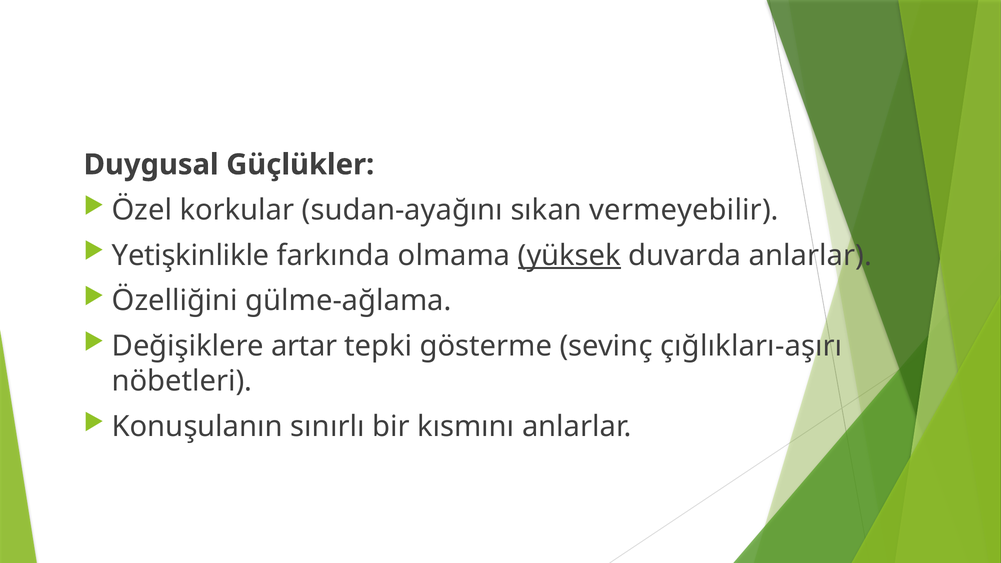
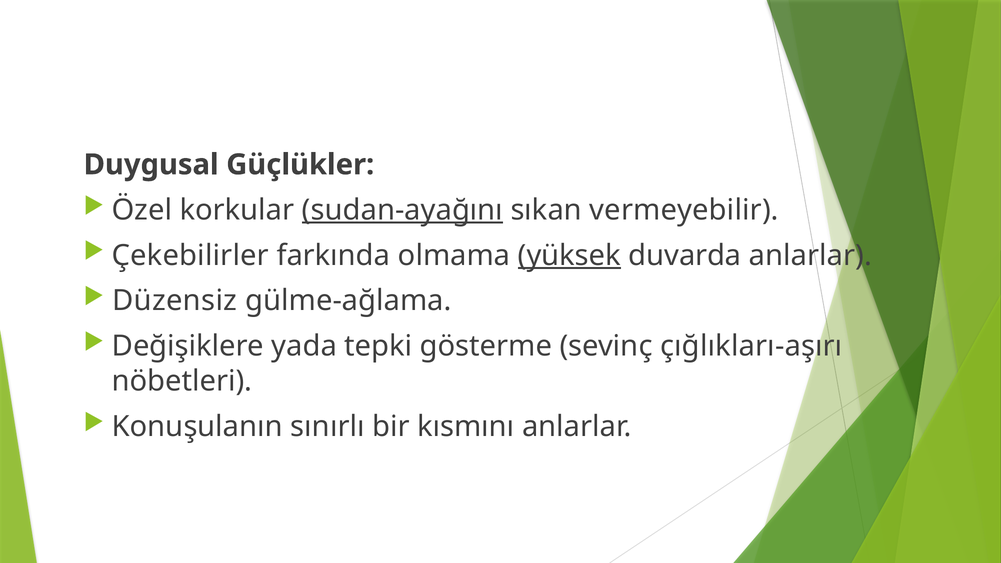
sudan-ayağını underline: none -> present (402, 210)
Yetişkinlikle: Yetişkinlikle -> Çekebilirler (190, 255)
Özelliğini: Özelliğini -> Düzensiz (175, 301)
artar: artar -> yada (304, 346)
